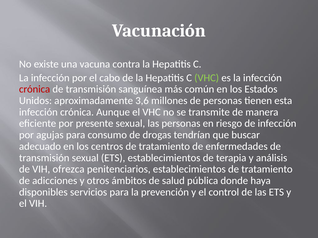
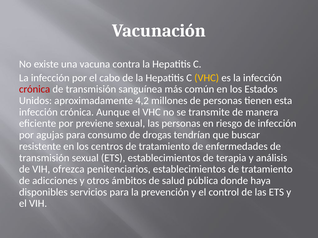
VHC colour: light green -> yellow (207, 78)
3,6: 3,6 -> 4,2 (142, 101)
presente: presente -> previene (95, 124)
adecuado: adecuado -> resistente (40, 147)
